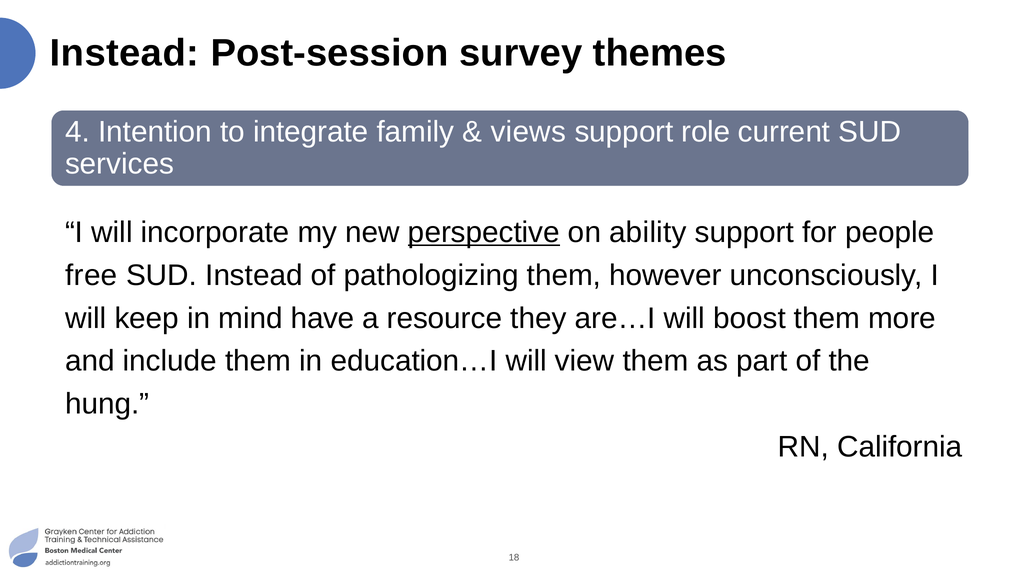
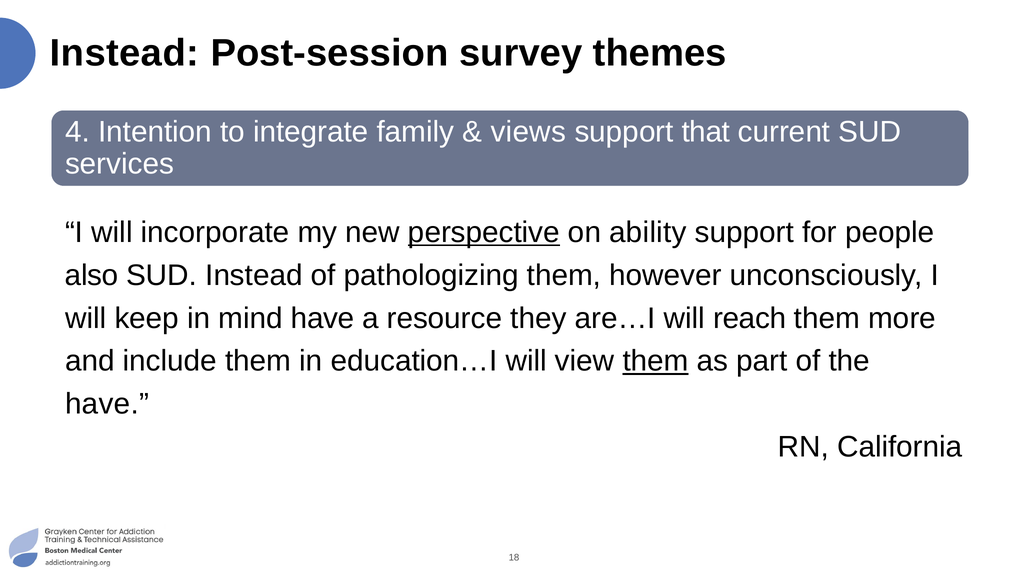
role: role -> that (706, 132)
free: free -> also (92, 275)
boost: boost -> reach (750, 318)
them underline: none -> present (656, 361)
hung: hung -> have (107, 404)
